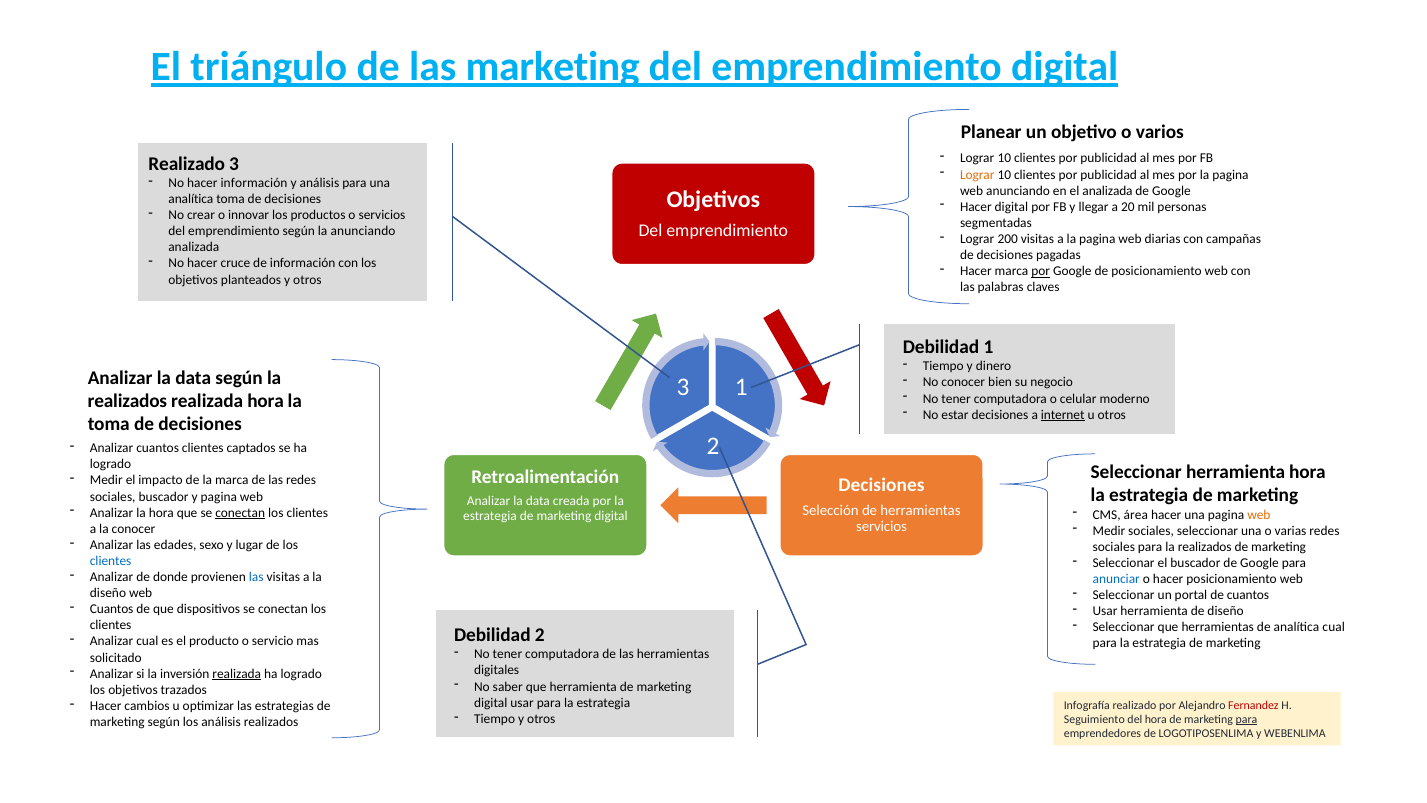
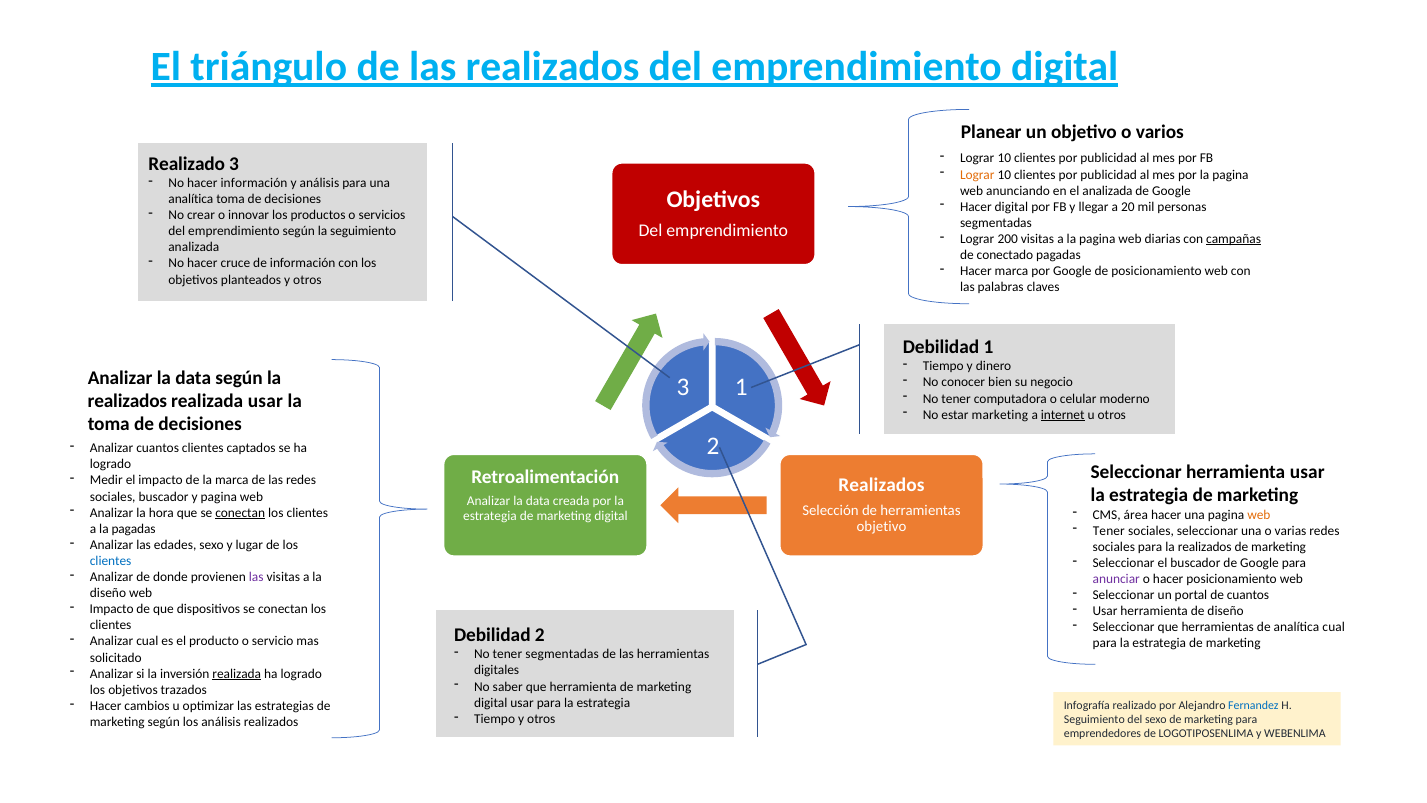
las marketing: marketing -> realizados (553, 67)
la anunciando: anunciando -> seguimiento (363, 231)
campañas underline: none -> present (1234, 239)
decisiones: decisiones -> conectado (1005, 255)
por underline: present -> none (1041, 271)
realizada hora: hora -> usar (265, 401)
estar decisiones: decisiones -> marketing (1000, 415)
herramienta hora: hora -> usar (1307, 472)
Decisiones: Decisiones -> Realizados (881, 485)
servicios: servicios -> objetivo (881, 527)
la conocer: conocer -> pagadas (134, 529)
Medir: Medir -> Tener (1109, 531)
las colour: blue -> purple (256, 577)
anunciar colour: blue -> purple (1116, 579)
Cuantos: Cuantos -> Impacto (112, 609)
computadora: computadora -> segmentadas (562, 654)
Fernandez colour: red -> blue (1253, 705)
del hora: hora -> sexo (1156, 719)
para underline: present -> none (1247, 719)
